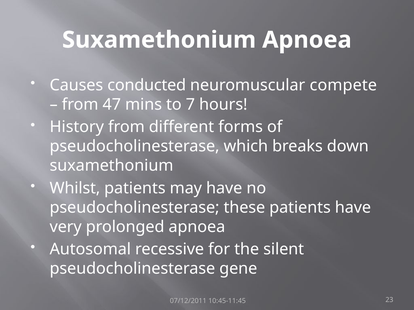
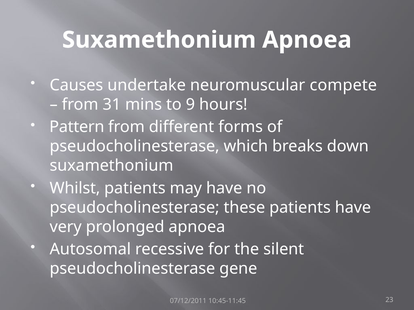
conducted: conducted -> undertake (147, 85)
47: 47 -> 31 (112, 105)
7: 7 -> 9 (190, 105)
History: History -> Pattern (77, 127)
